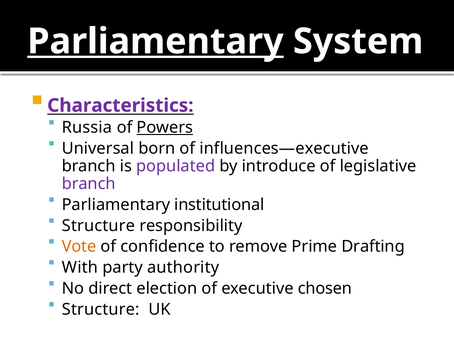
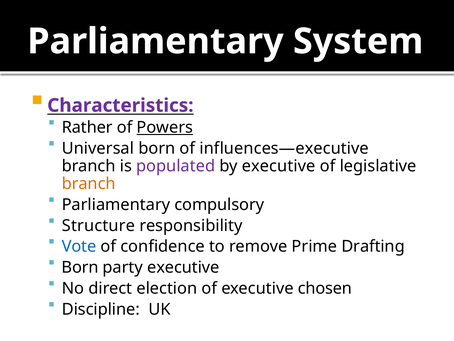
Parliamentary underline: present -> none (155, 41)
Russia: Russia -> Rather (87, 127)
by introduce: introduce -> executive (279, 166)
branch colour: purple -> orange (89, 184)
institutional: institutional -> compulsory (219, 204)
Vote colour: orange -> blue (79, 246)
With: With -> Born (80, 267)
party authority: authority -> executive (183, 267)
Structure: Structure -> Discipline (101, 309)
